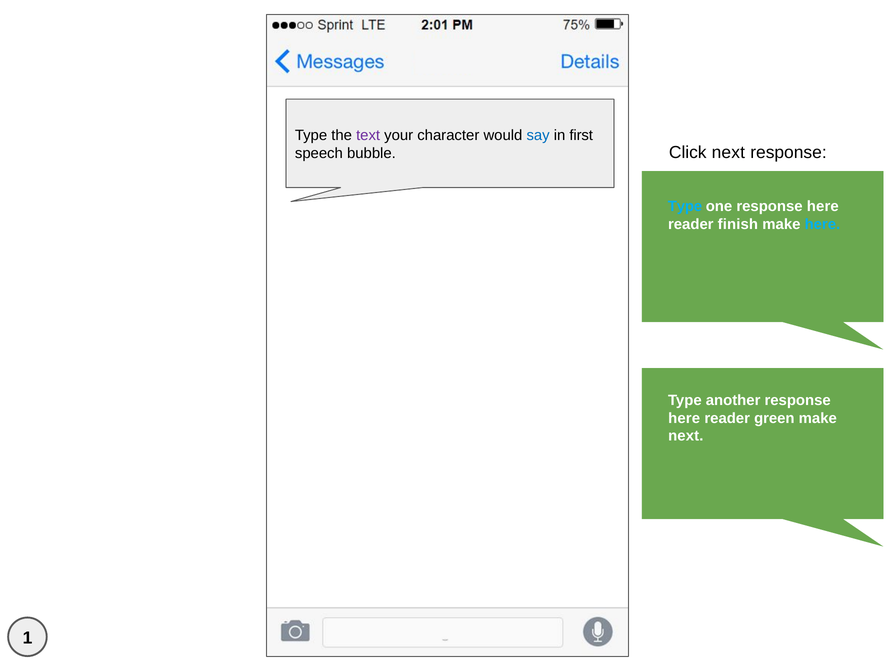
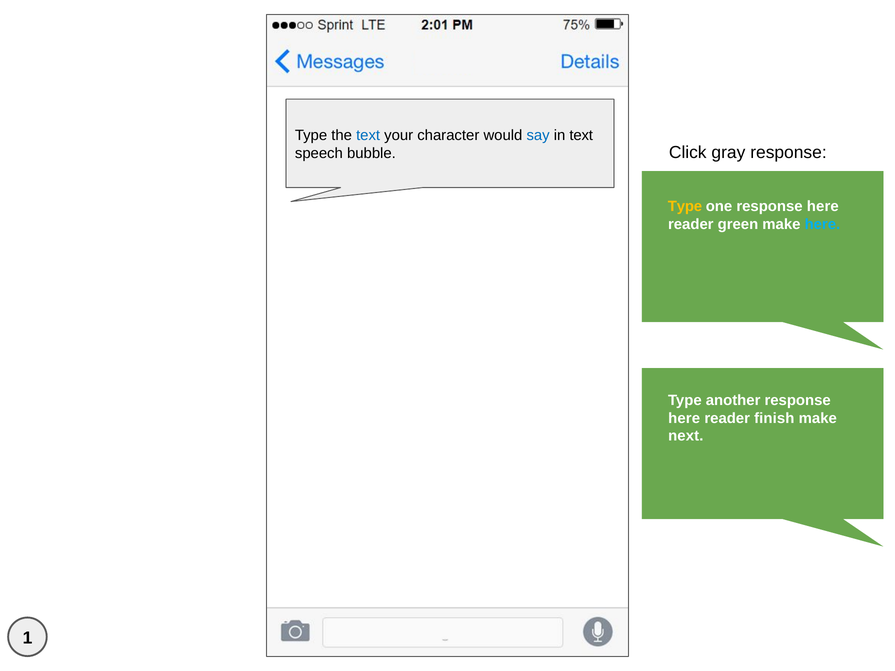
text colour: purple -> blue (368, 135)
in first: first -> text (581, 135)
next: next -> gray (728, 153)
Type colour: light blue -> yellow (685, 207)
finish: finish -> green (738, 224)
green: green -> finish (774, 418)
